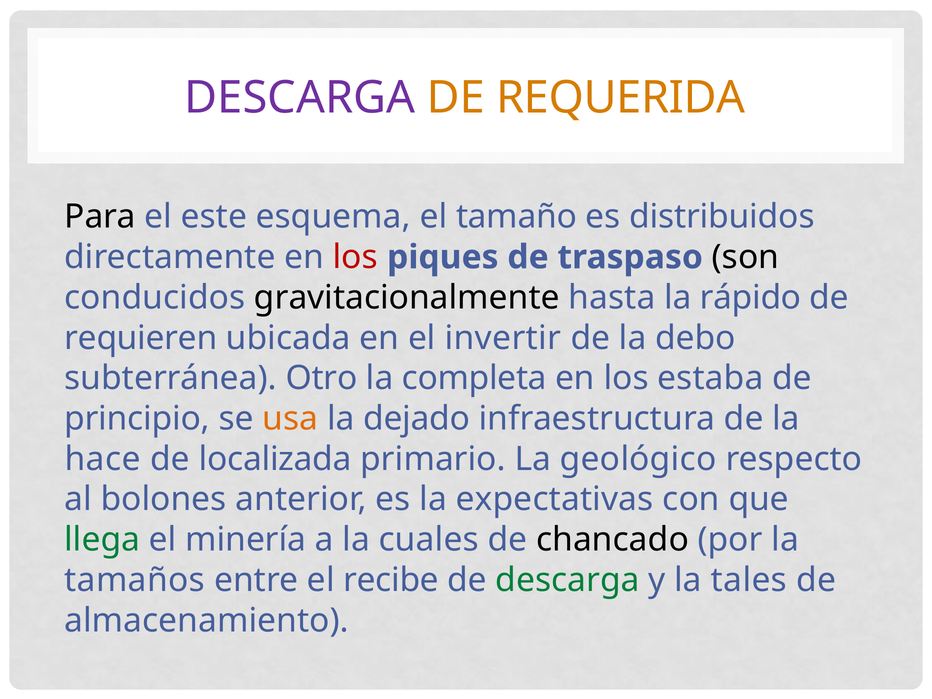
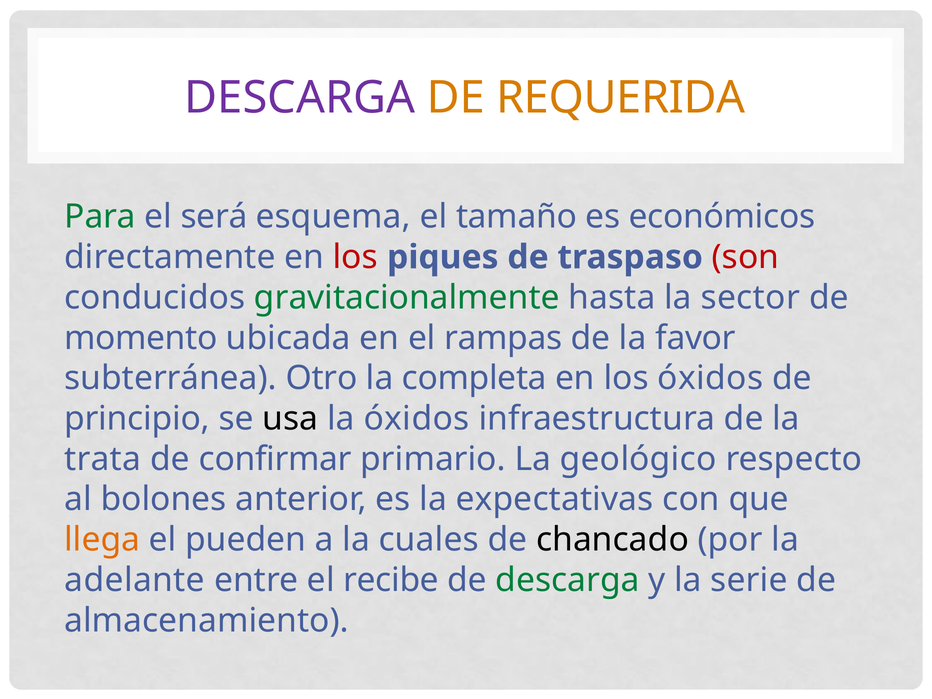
Para colour: black -> green (100, 217)
este: este -> será (214, 217)
distribuidos: distribuidos -> económicos (722, 217)
son colour: black -> red (746, 257)
gravitacionalmente colour: black -> green (407, 298)
rápido: rápido -> sector (750, 298)
requieren: requieren -> momento (141, 338)
invertir: invertir -> rampas (503, 338)
debo: debo -> favor (696, 338)
los estaba: estaba -> óxidos (710, 378)
usa colour: orange -> black (290, 419)
la dejado: dejado -> óxidos (416, 419)
hace: hace -> trata (103, 459)
localizada: localizada -> confirmar (275, 459)
llega colour: green -> orange (102, 540)
minería: minería -> pueden (246, 540)
tamaños: tamaños -> adelante (135, 580)
tales: tales -> serie (749, 580)
